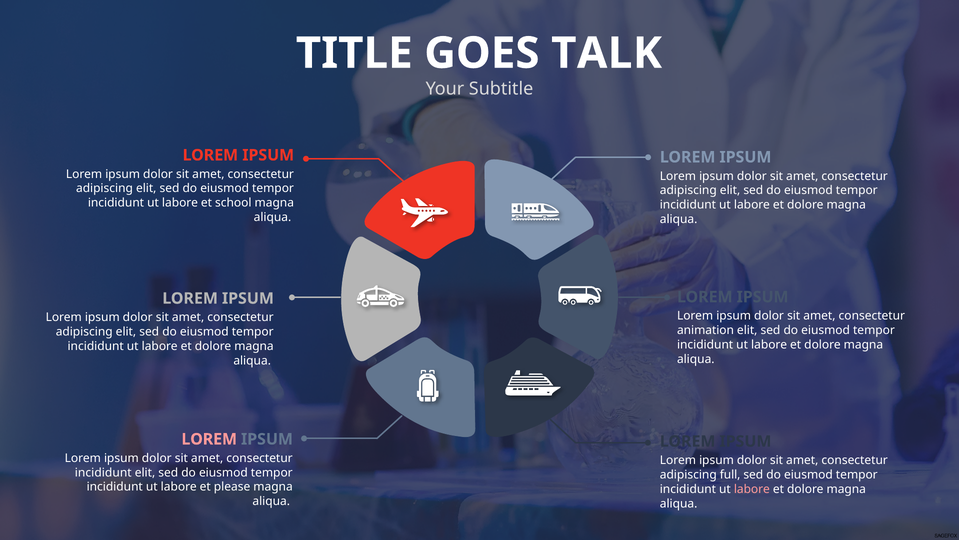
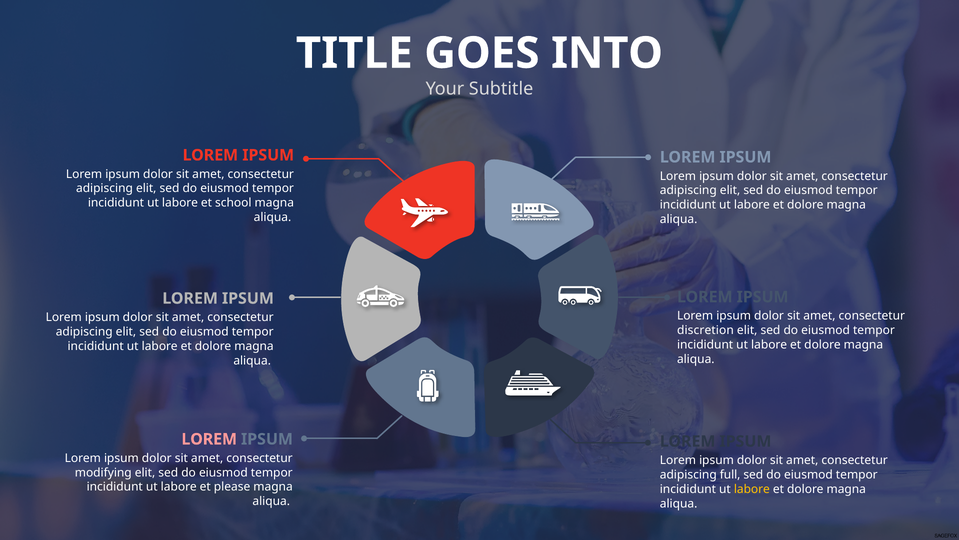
TALK: TALK -> INTO (607, 53)
animation: animation -> discretion (705, 330)
incididunt: incididunt -> modifying (103, 472)
labore colour: pink -> yellow (752, 489)
